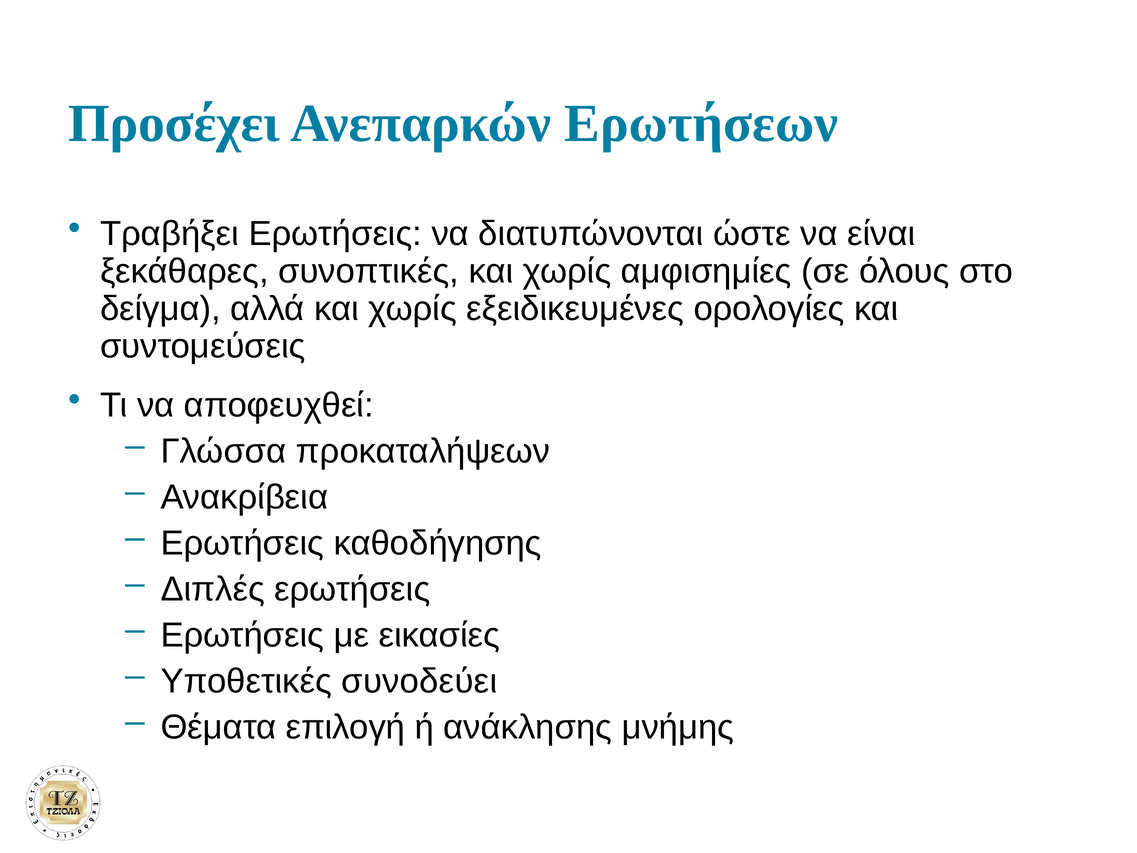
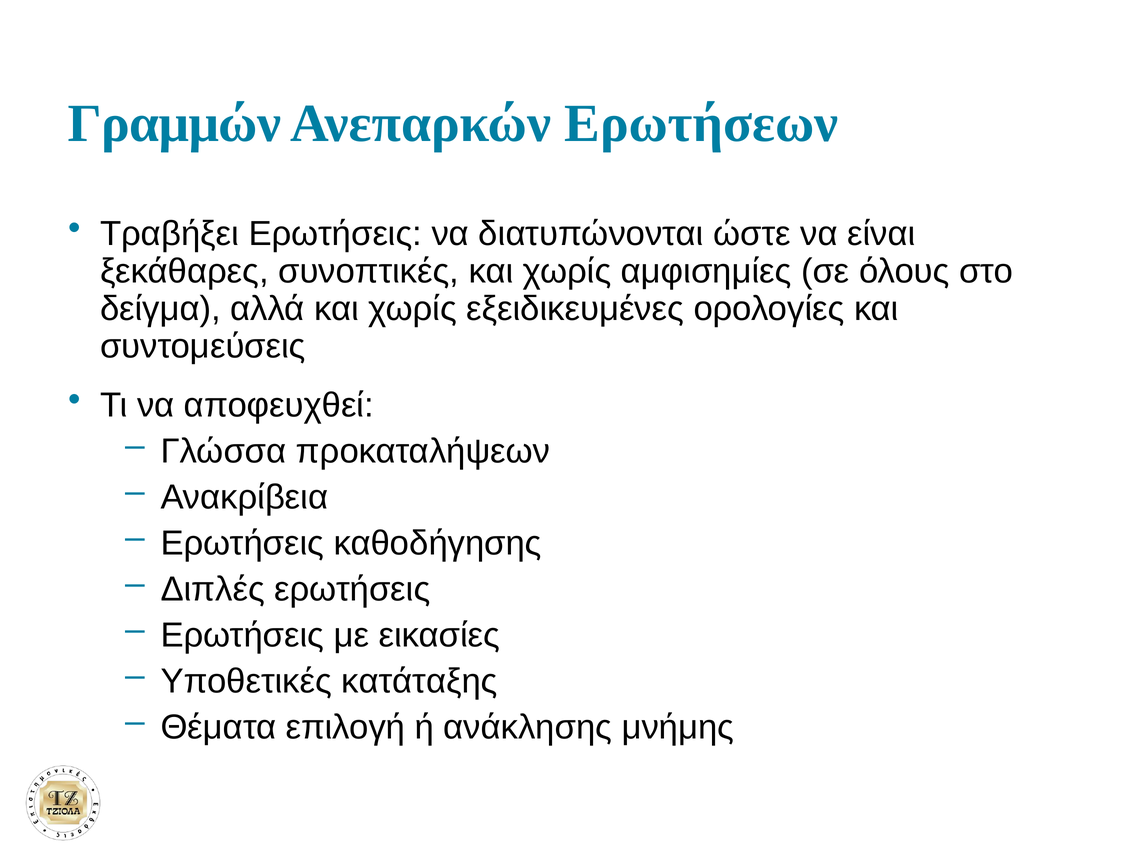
Προσέχει: Προσέχει -> Γραμμών (174, 123)
συνοδεύει: συνοδεύει -> κατάταξης (419, 681)
